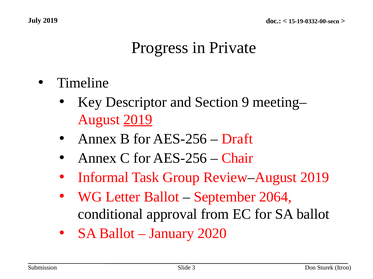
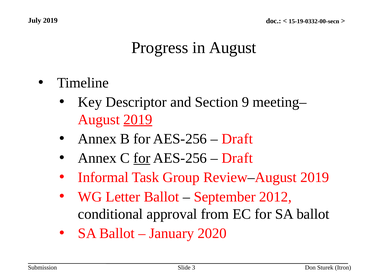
in Private: Private -> August (233, 48)
for underline: none -> present (142, 159)
Chair: Chair -> Draft (237, 159)
2064: 2064 -> 2012 (275, 197)
